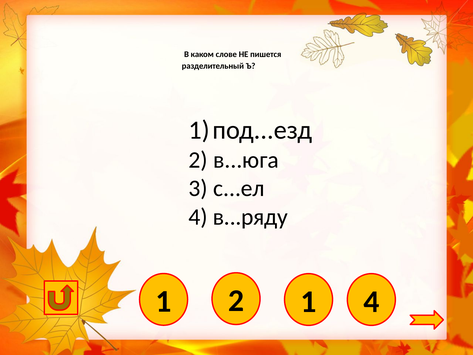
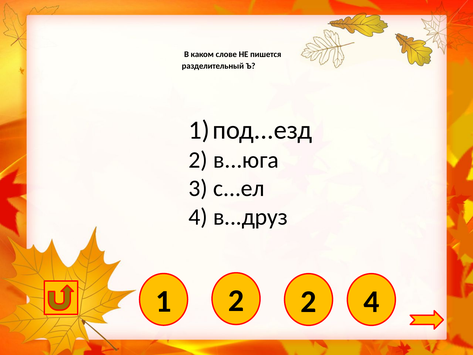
в...ряду: в...ряду -> в...друз (250, 217)
1 1: 1 -> 2 (309, 301)
